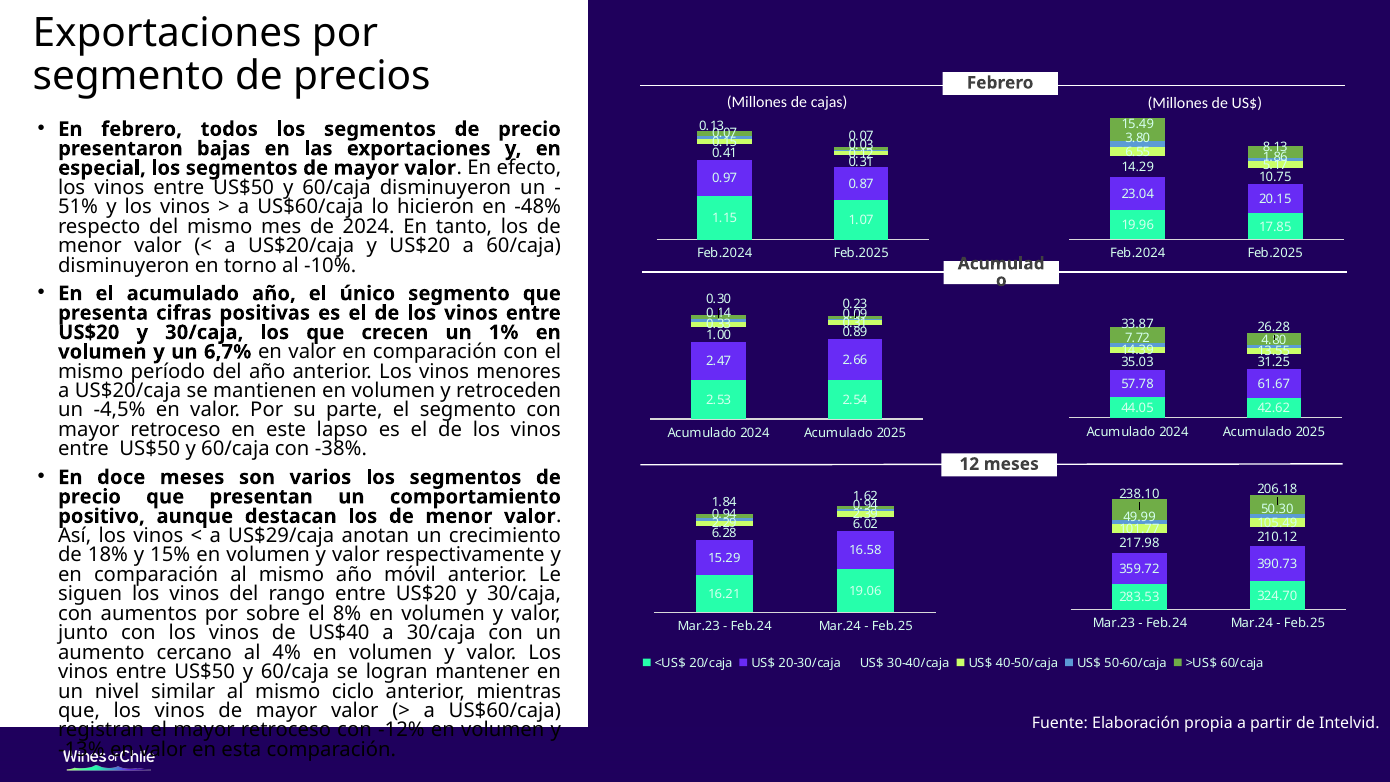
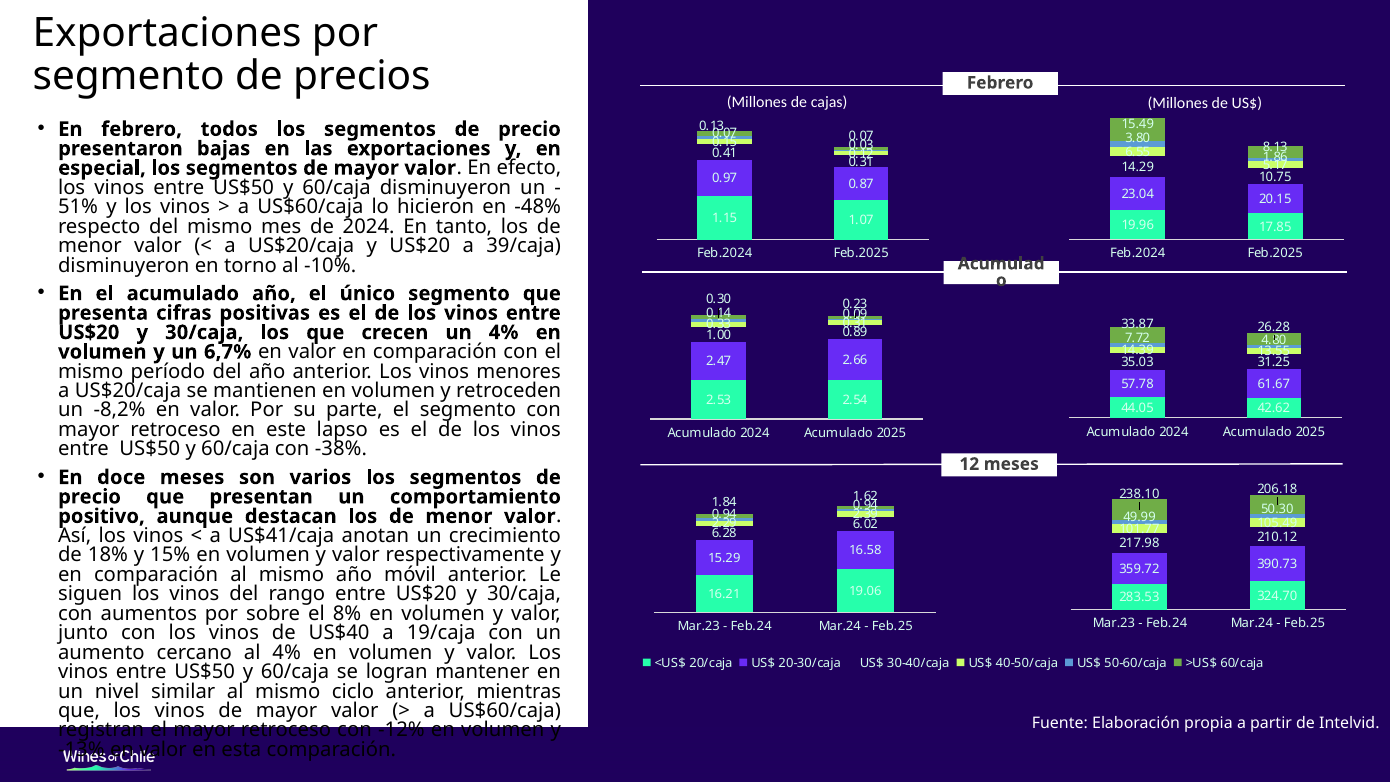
a 60/caja: 60/caja -> 39/caja (524, 246)
un 1%: 1% -> 4% (504, 332)
-4,5%: -4,5% -> -8,2% (120, 410)
US$29/caja: US$29/caja -> US$41/caja (281, 536)
a 30/caja: 30/caja -> 19/caja (441, 633)
